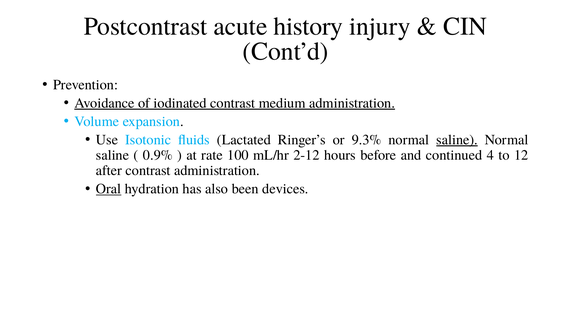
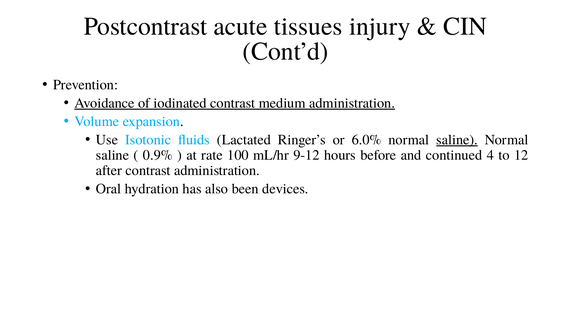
history: history -> tissues (308, 26)
9.3%: 9.3% -> 6.0% (367, 140)
2-12: 2-12 -> 9-12 (307, 155)
Oral underline: present -> none (109, 189)
